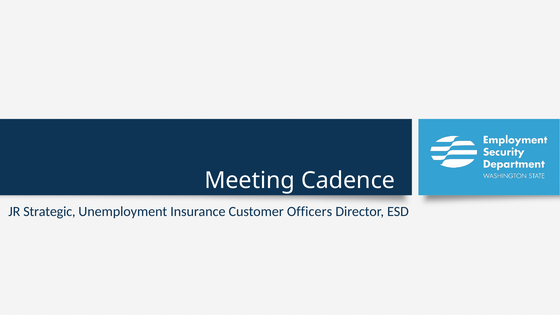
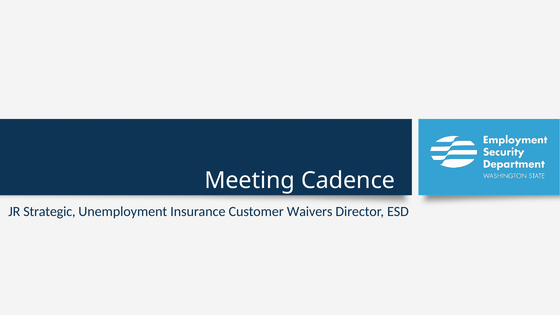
Officers: Officers -> Waivers (310, 211)
